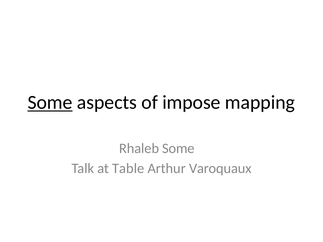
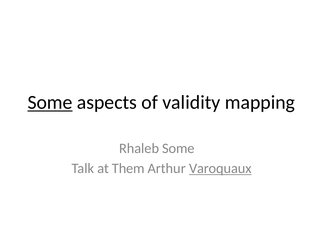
impose: impose -> validity (191, 103)
Table: Table -> Them (128, 169)
Varoquaux underline: none -> present (220, 169)
